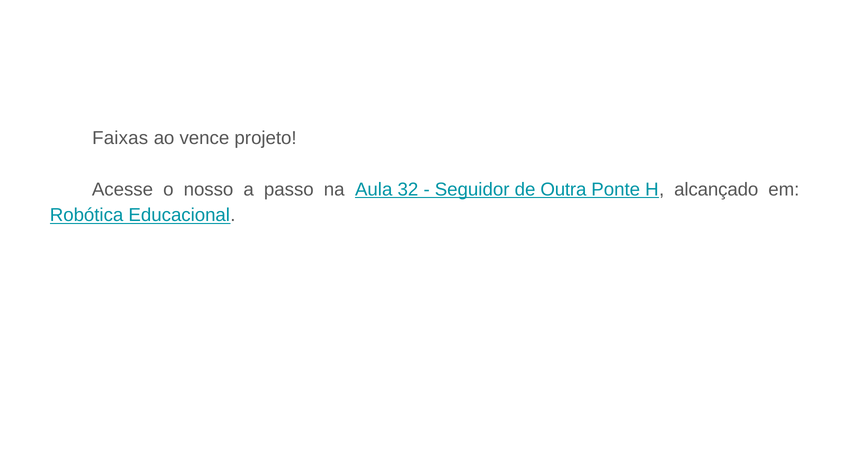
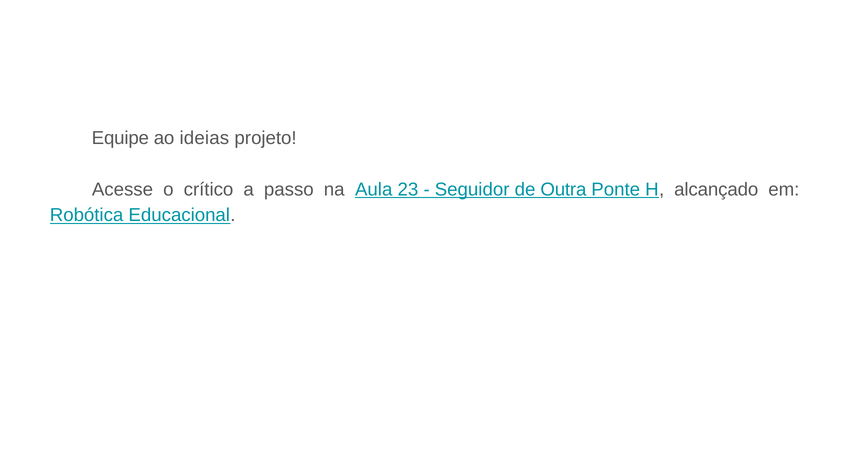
Faixas: Faixas -> Equipe (120, 138)
vence: vence -> ideias (204, 138)
nosso: nosso -> crítico (209, 190)
32: 32 -> 23 (408, 190)
